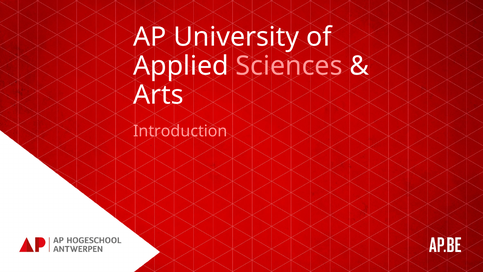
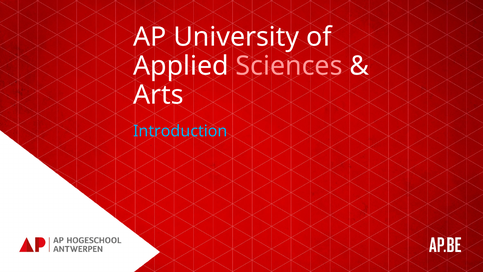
Introduction colour: pink -> light blue (180, 131)
